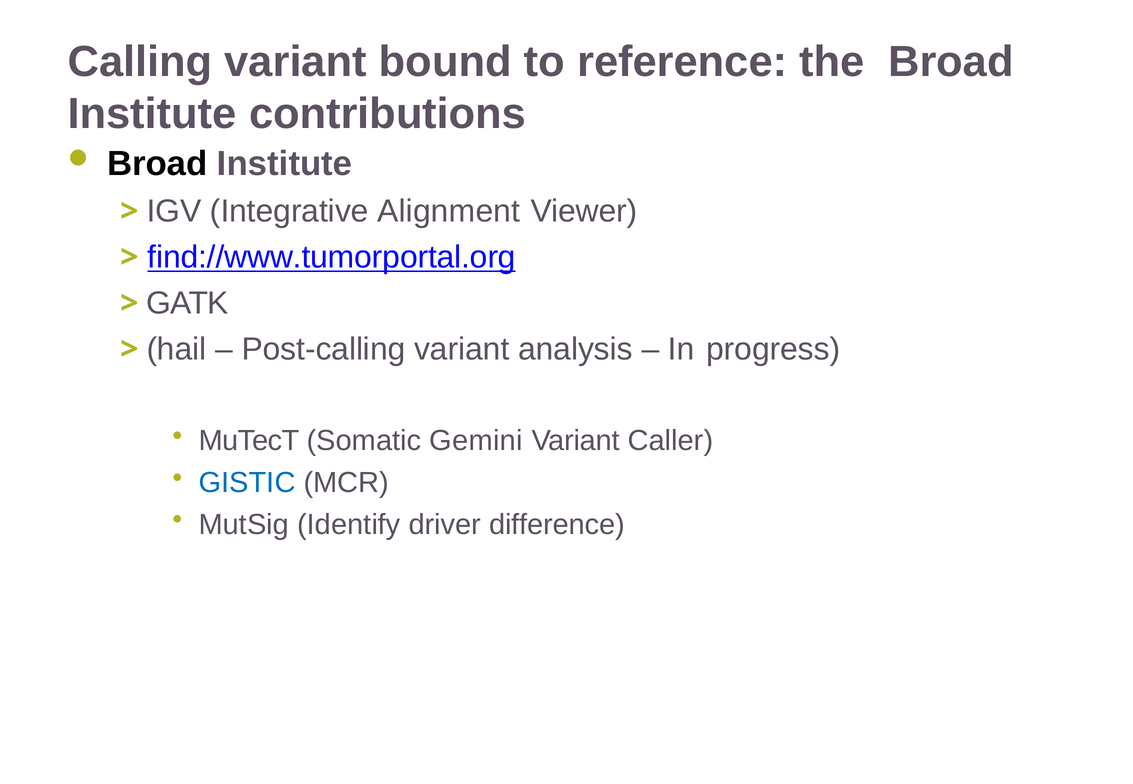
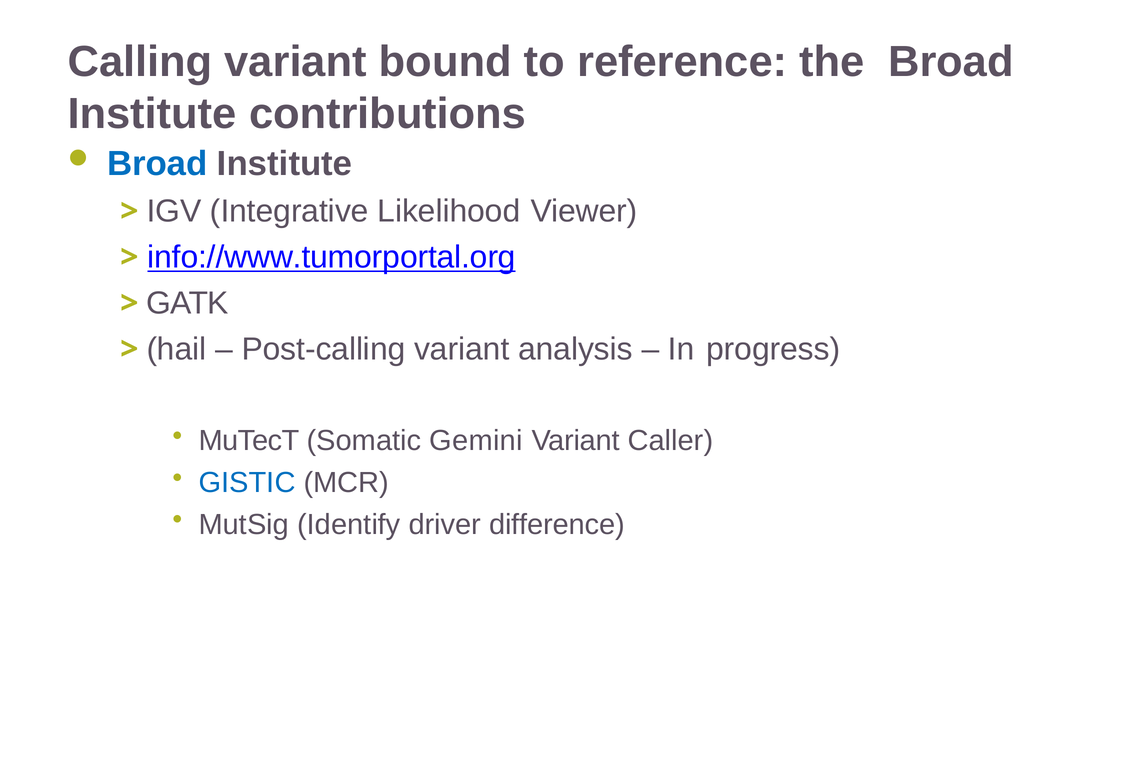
Broad colour: black -> blue (157, 164)
Alignment: Alignment -> Likelihood (449, 211)
find://www.tumorportal.org: find://www.tumorportal.org -> info://www.tumorportal.org (332, 257)
